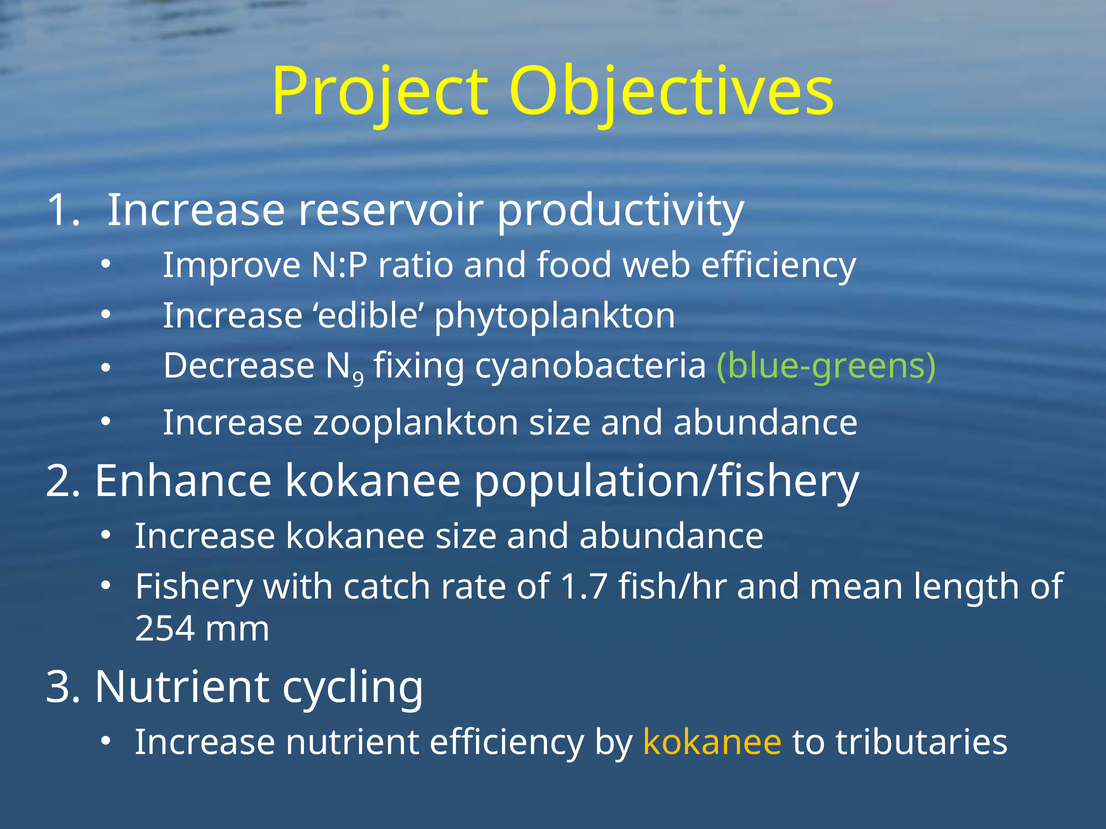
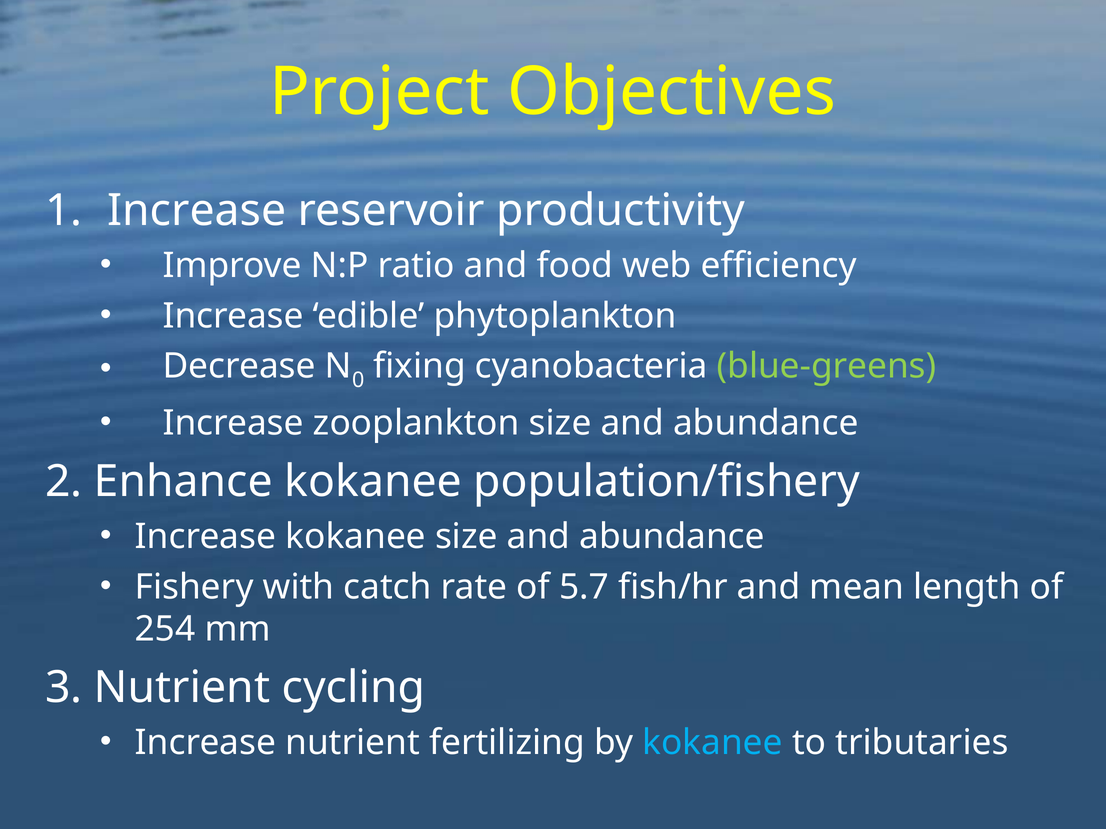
9: 9 -> 0 (358, 380)
1.7: 1.7 -> 5.7 (584, 587)
nutrient efficiency: efficiency -> fertilizing (507, 743)
kokanee colour: yellow -> light blue (713, 743)
